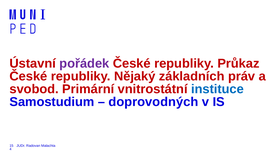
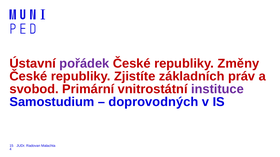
Průkaz: Průkaz -> Změny (238, 64)
Nějaký: Nějaký -> Zjistíte (135, 77)
instituce colour: blue -> purple (217, 89)
